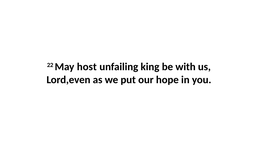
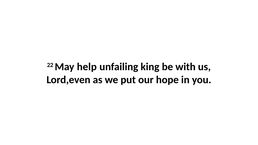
host: host -> help (87, 67)
